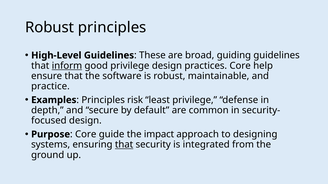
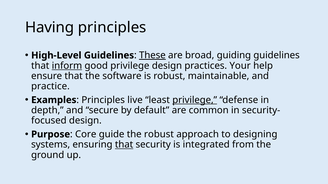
Robust: Robust -> Having (50, 28)
These underline: none -> present (152, 55)
practices Core: Core -> Your (240, 66)
risk: risk -> live (135, 100)
privilege underline: none -> present (195, 100)
the impact: impact -> robust (159, 135)
